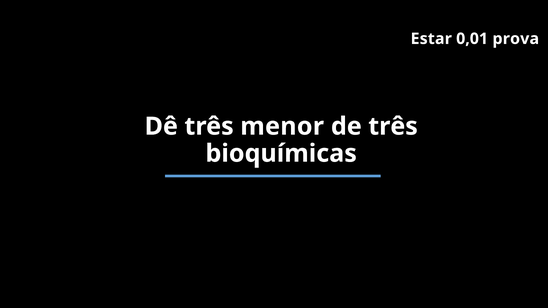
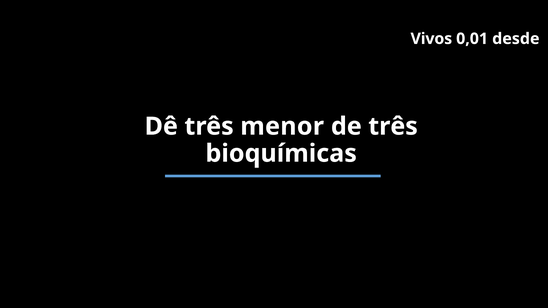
Estar: Estar -> Vivos (431, 39)
prova: prova -> desde (516, 39)
